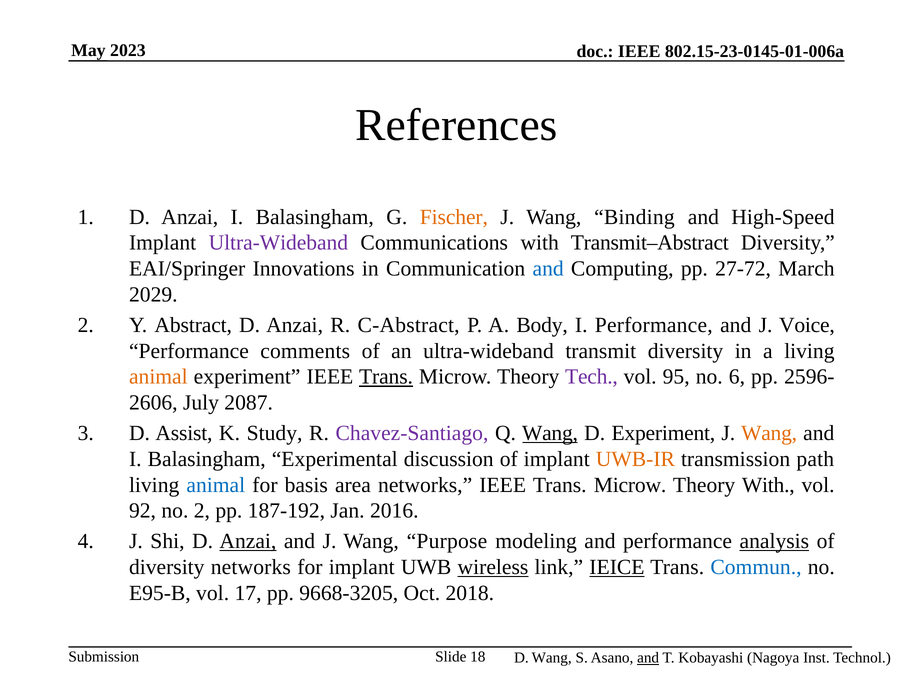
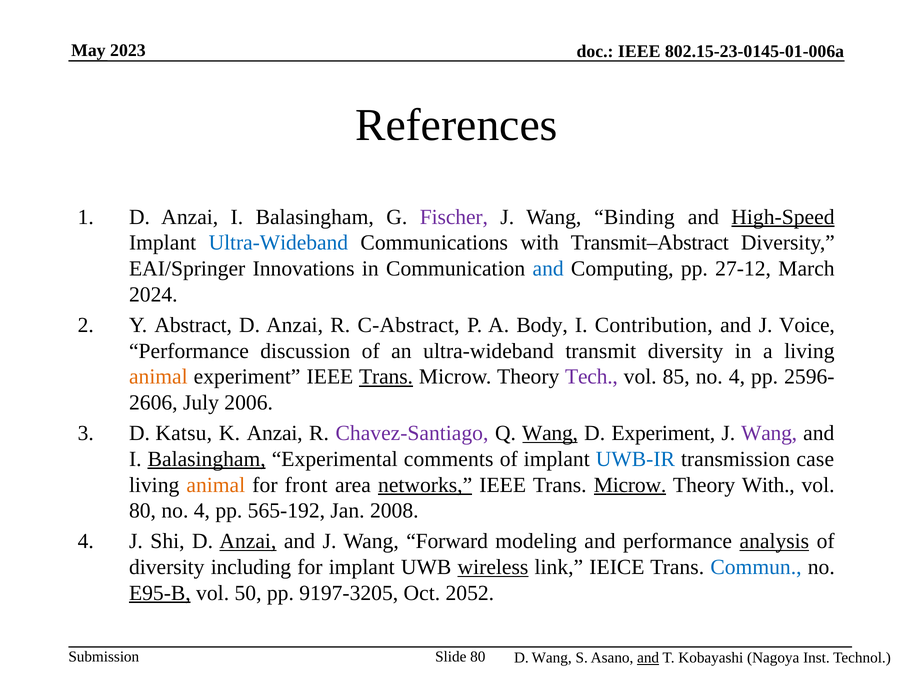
Fischer colour: orange -> purple (454, 217)
High-Speed underline: none -> present (783, 217)
Ultra-Wideband colour: purple -> blue (278, 243)
27-72: 27-72 -> 27-12 (743, 269)
2029: 2029 -> 2024 (153, 294)
I Performance: Performance -> Contribution (654, 325)
comments: comments -> discussion (305, 351)
95: 95 -> 85 (676, 377)
6: 6 -> 4 (737, 377)
2087: 2087 -> 2006 (249, 403)
Assist: Assist -> Katsu (184, 433)
K Study: Study -> Anzai (275, 433)
Wang colour: orange -> purple (769, 433)
Balasingham underline: none -> present (207, 459)
discussion: discussion -> comments (449, 459)
UWB-IR colour: orange -> blue (635, 459)
path: path -> case (815, 459)
animal colour: blue -> orange (216, 485)
basis: basis -> front (306, 485)
networks underline: none -> present (425, 485)
Microw underline: none -> present (630, 485)
92: 92 -> 80 (143, 511)
2: 2 -> 4 (202, 511)
187-192: 187-192 -> 565-192 (286, 511)
2016: 2016 -> 2008 (394, 511)
Purpose: Purpose -> Forward (447, 541)
diversity networks: networks -> including (251, 567)
IEICE underline: present -> none (617, 567)
E95-B underline: none -> present (160, 593)
17: 17 -> 50 (248, 593)
9668-3205: 9668-3205 -> 9197-3205 (349, 593)
2018: 2018 -> 2052 (470, 593)
Slide 18: 18 -> 80 (478, 657)
